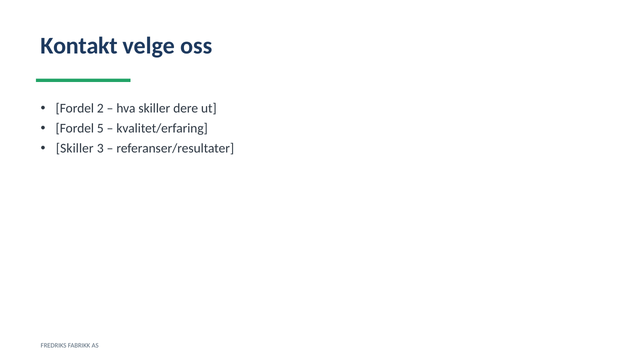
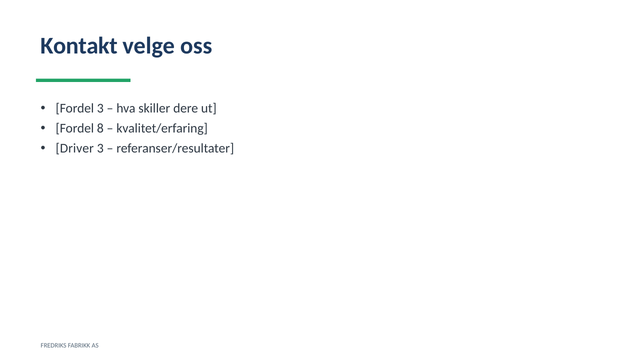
Fordel 2: 2 -> 3 (100, 108)
5: 5 -> 8 (100, 128)
Skiller: Skiller -> Driver (75, 148)
